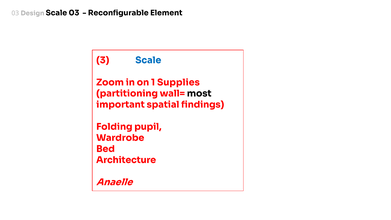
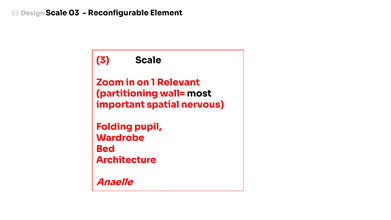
Scale colour: blue -> black (148, 60)
Supplies: Supplies -> Relevant (178, 82)
findings: findings -> nervous (203, 104)
